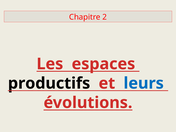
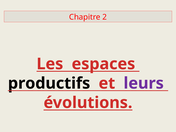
leurs colour: blue -> purple (144, 83)
